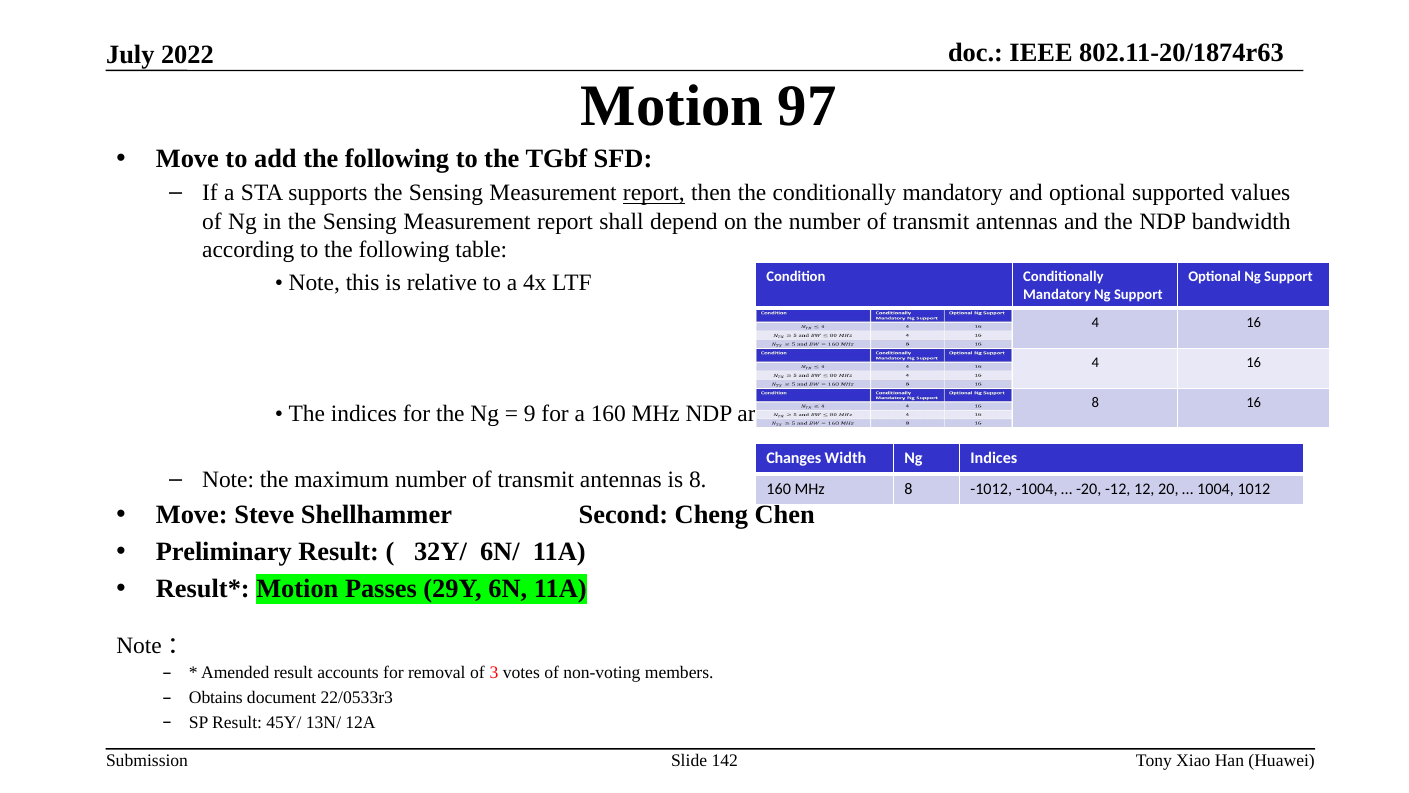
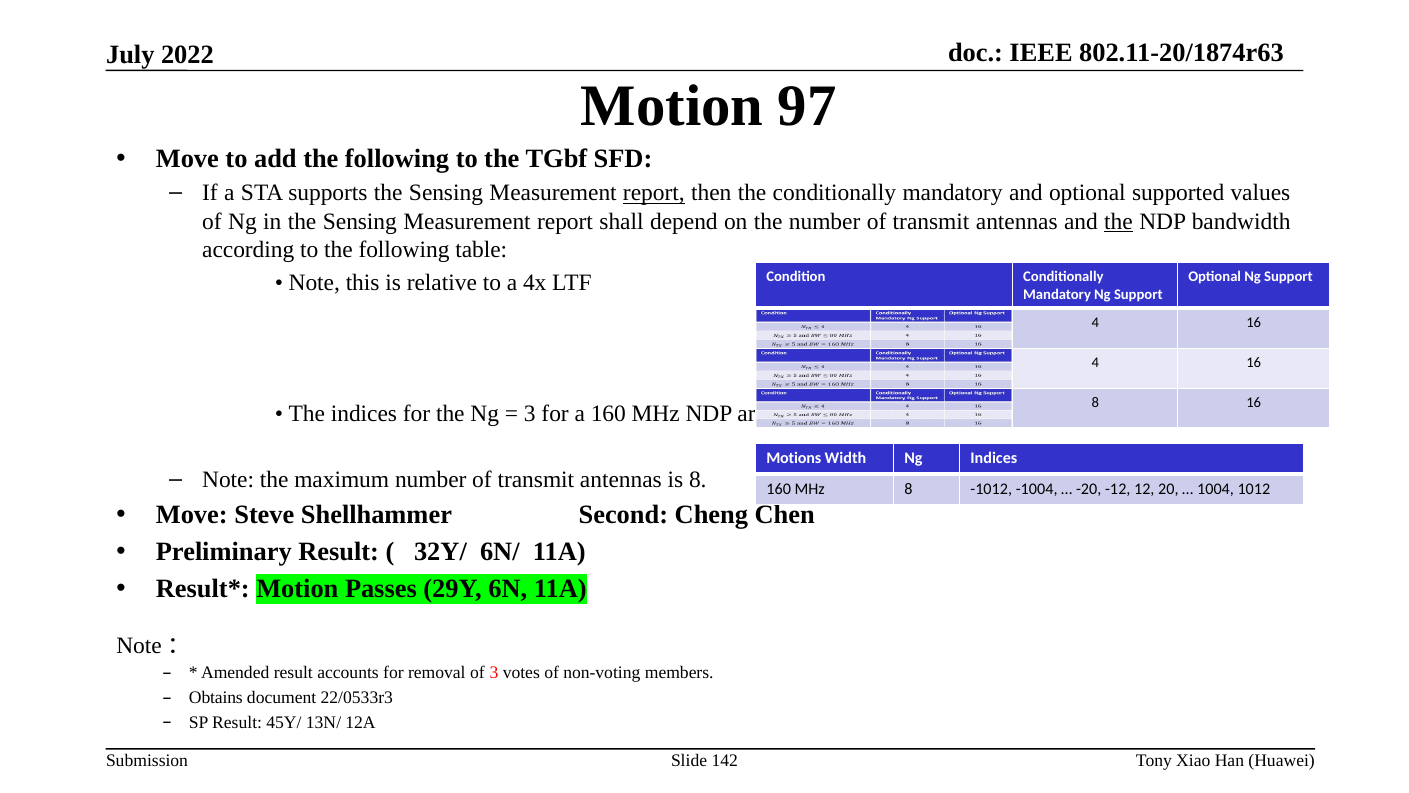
the underline: none -> present (1119, 221)
9: 9 -> 3 (530, 414)
Changes: Changes -> Motions (794, 458)
